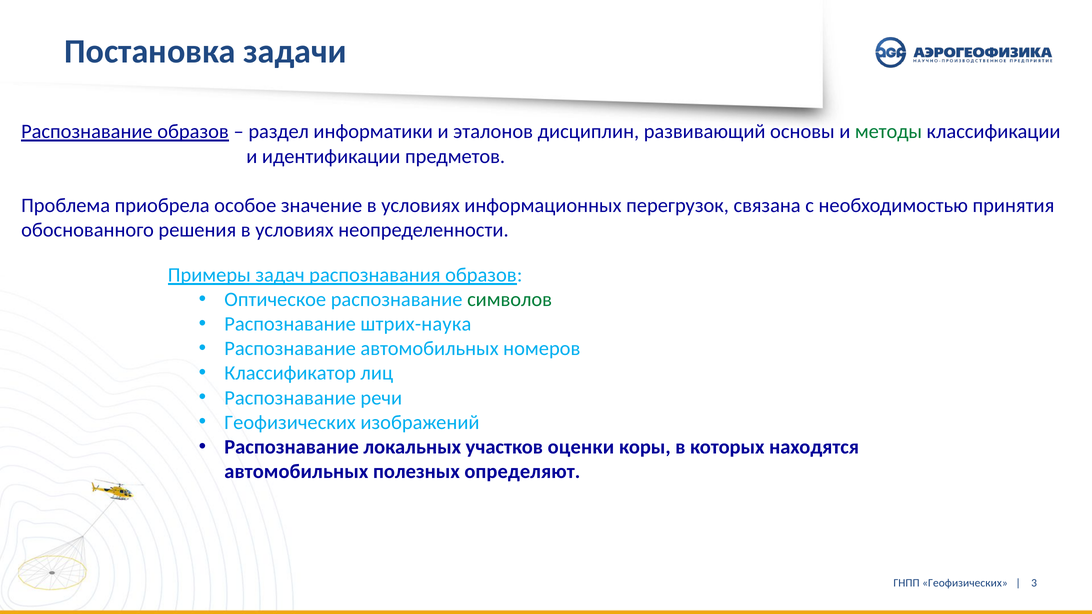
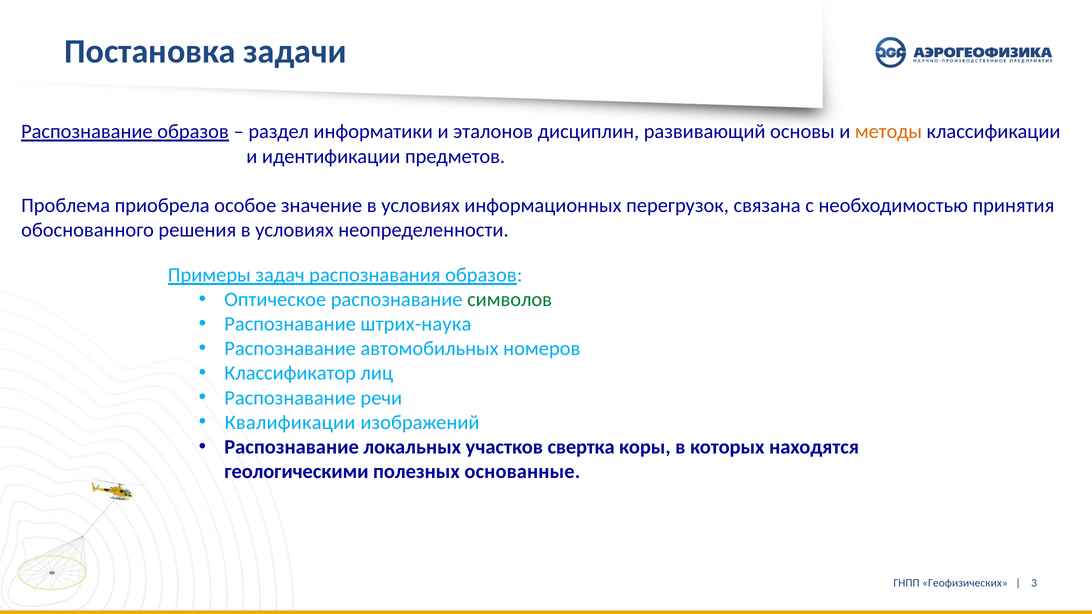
методы colour: green -> orange (889, 132)
Геофизических: Геофизических -> Квалификации (290, 422)
оценки: оценки -> свертка (581, 447)
автомобильных: автомобильных -> геологическими (296, 472)
определяют: определяют -> основанные (522, 472)
